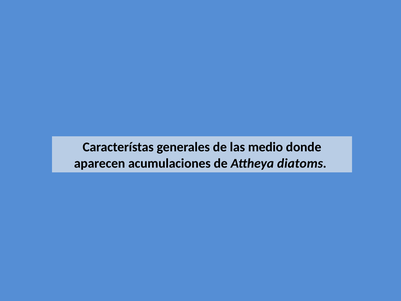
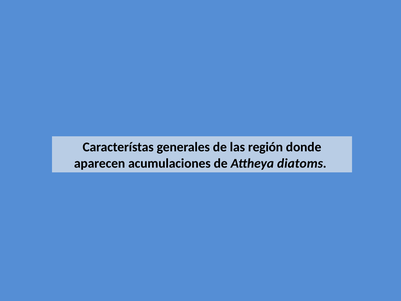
medio: medio -> región (265, 147)
